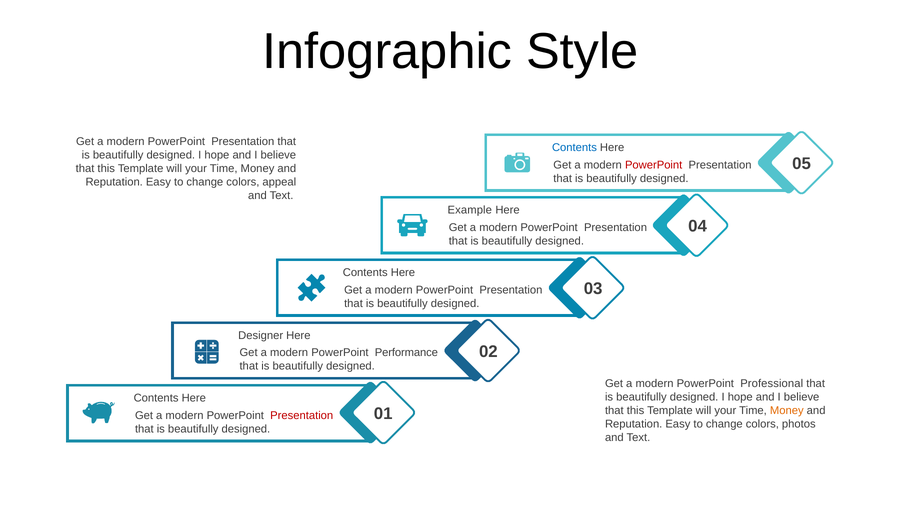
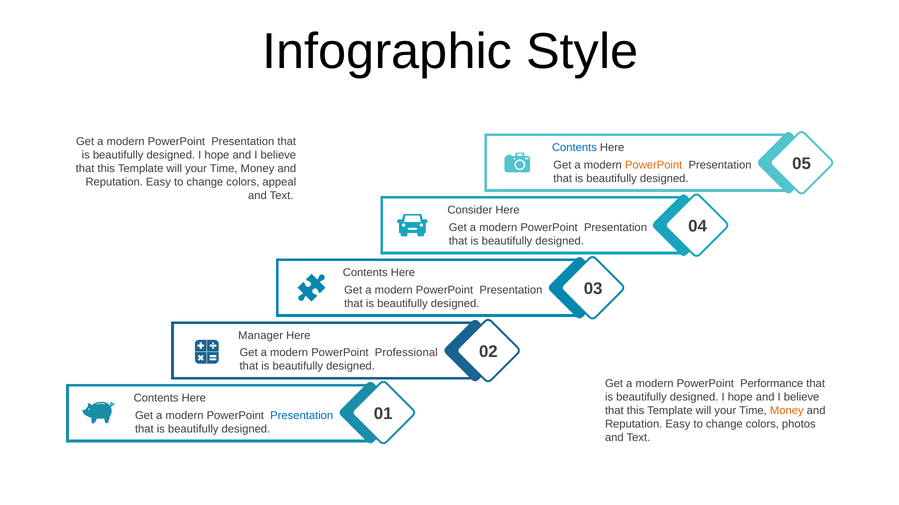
PowerPoint colour: red -> orange (654, 165)
Example: Example -> Consider (470, 210)
Designer: Designer -> Manager (261, 336)
Performance: Performance -> Professional (406, 353)
Professional: Professional -> Performance (772, 384)
Presentation colour: red -> blue (302, 416)
